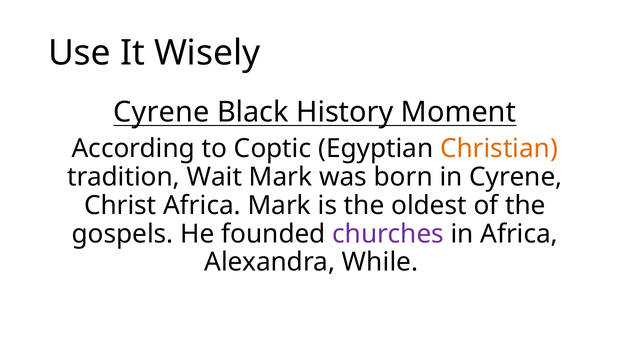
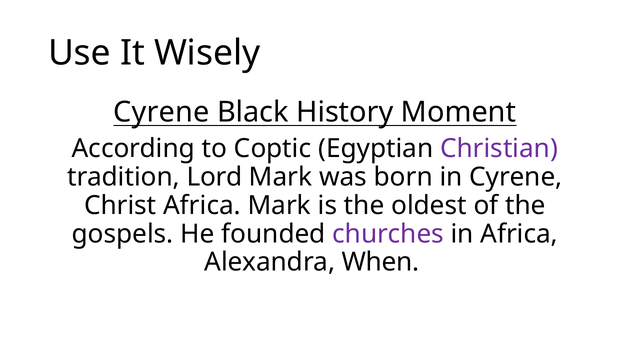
Christian colour: orange -> purple (499, 148)
Wait: Wait -> Lord (215, 177)
While: While -> When (380, 262)
